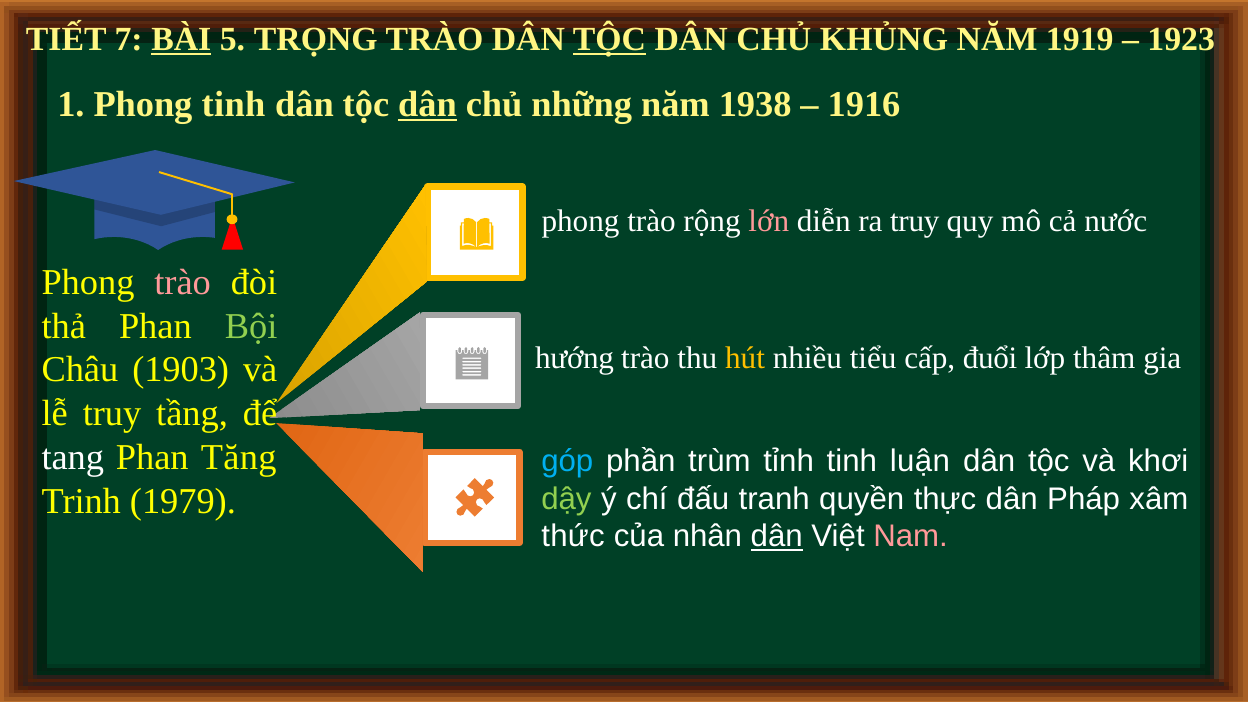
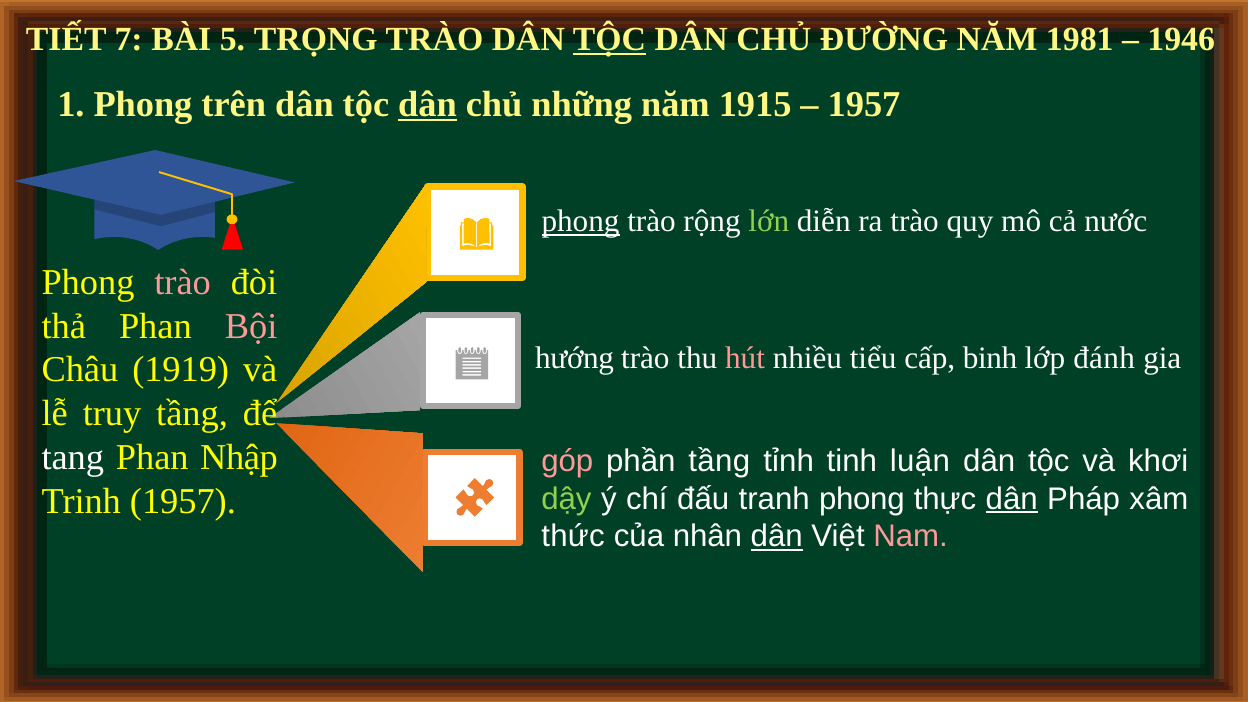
BÀI underline: present -> none (181, 40)
KHỦNG: KHỦNG -> ĐƯỜNG (884, 40)
1919: 1919 -> 1981 (1080, 40)
1923: 1923 -> 1946 (1181, 40)
Phong tinh: tinh -> trên (234, 104)
1938: 1938 -> 1915 (755, 104)
1916: 1916 -> 1957 (864, 104)
phong underline: none -> present (581, 221)
lớn colour: pink -> light green (769, 221)
ra truy: truy -> trào (915, 221)
Bội colour: light green -> pink (251, 326)
hút colour: yellow -> pink (745, 358)
đuổi: đuổi -> binh (990, 358)
thâm: thâm -> đánh (1104, 358)
1903: 1903 -> 1919 (181, 370)
Tăng: Tăng -> Nhập (239, 457)
góp colour: light blue -> pink (567, 461)
phần trùm: trùm -> tầng (719, 461)
Trinh 1979: 1979 -> 1957 (183, 501)
tranh quyền: quyền -> phong (862, 499)
dân underline: none -> present (1012, 499)
